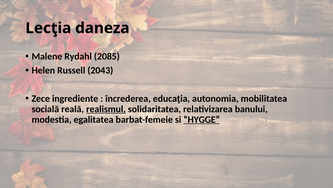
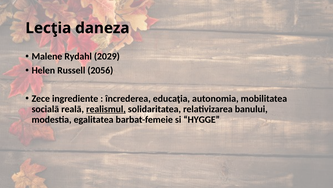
2085: 2085 -> 2029 (107, 56)
2043: 2043 -> 2056 (100, 70)
HYGGE underline: present -> none (202, 119)
